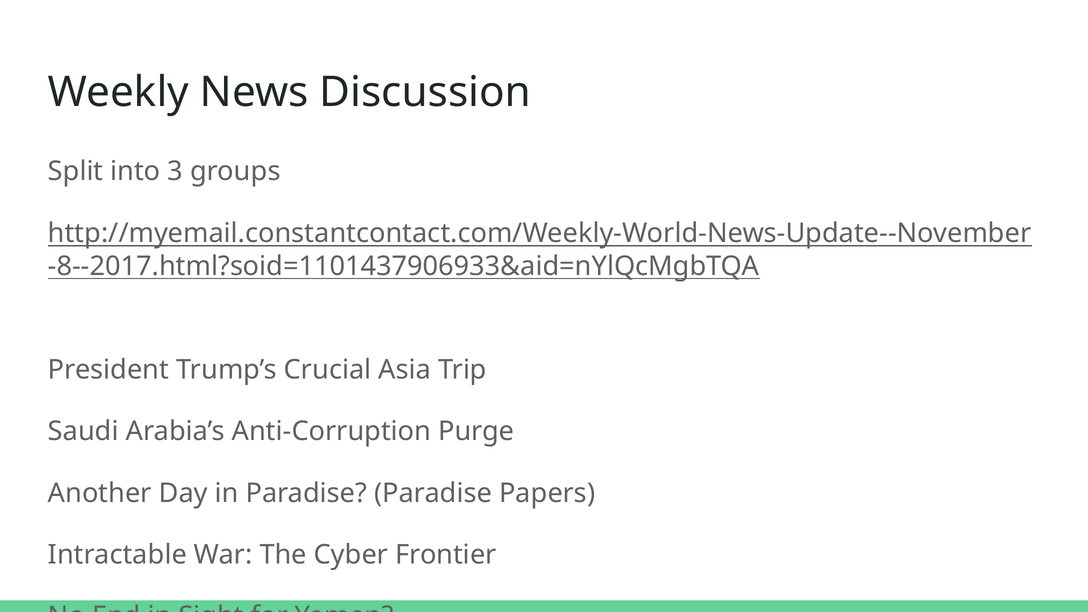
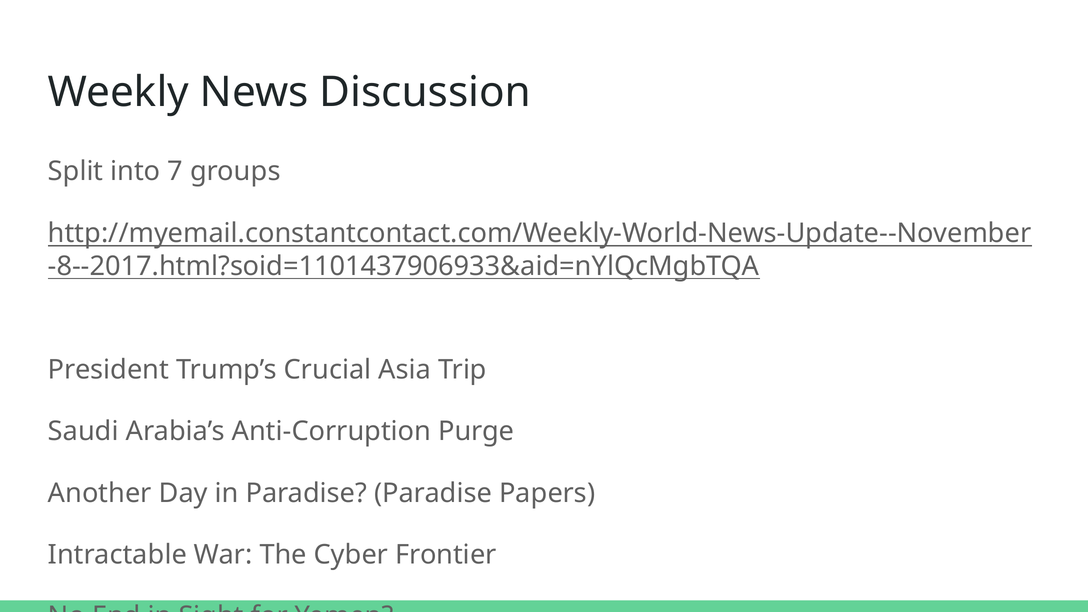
3: 3 -> 7 (175, 171)
